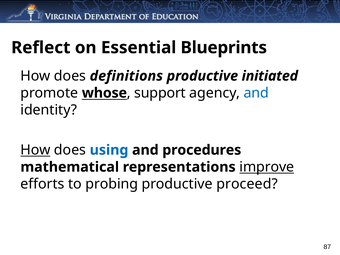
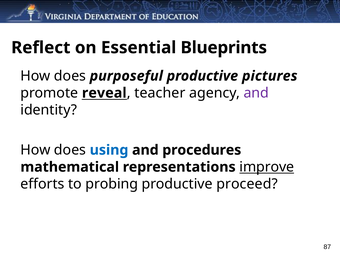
definitions: definitions -> purposeful (126, 76)
initiated: initiated -> pictures (270, 76)
whose: whose -> reveal (104, 93)
support: support -> teacher (160, 93)
and colour: blue -> purple (256, 93)
How underline: present -> none (35, 150)
